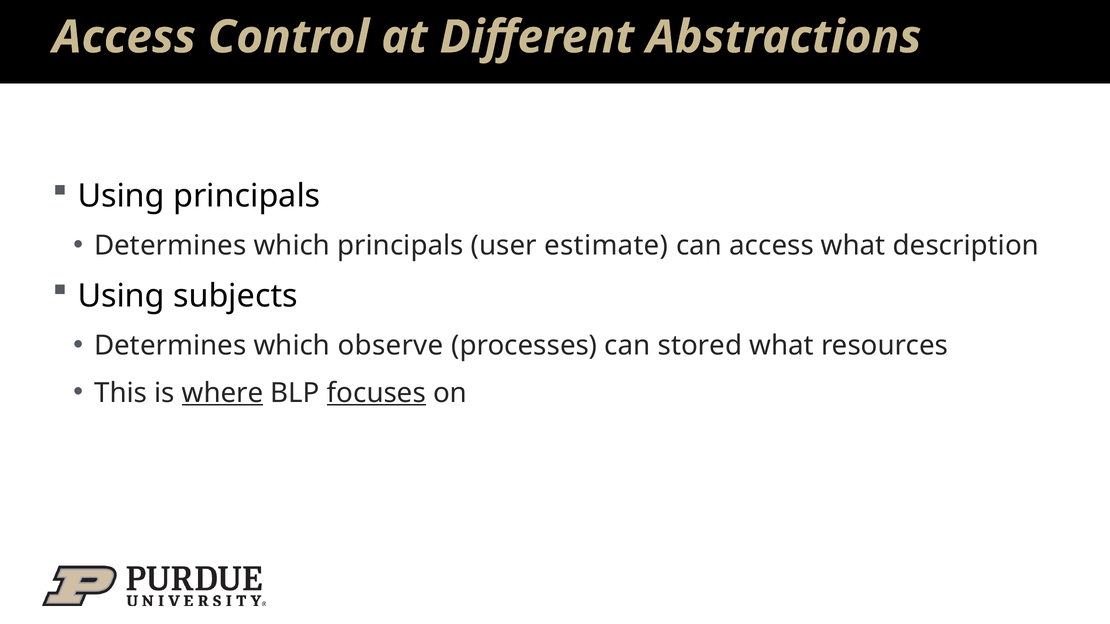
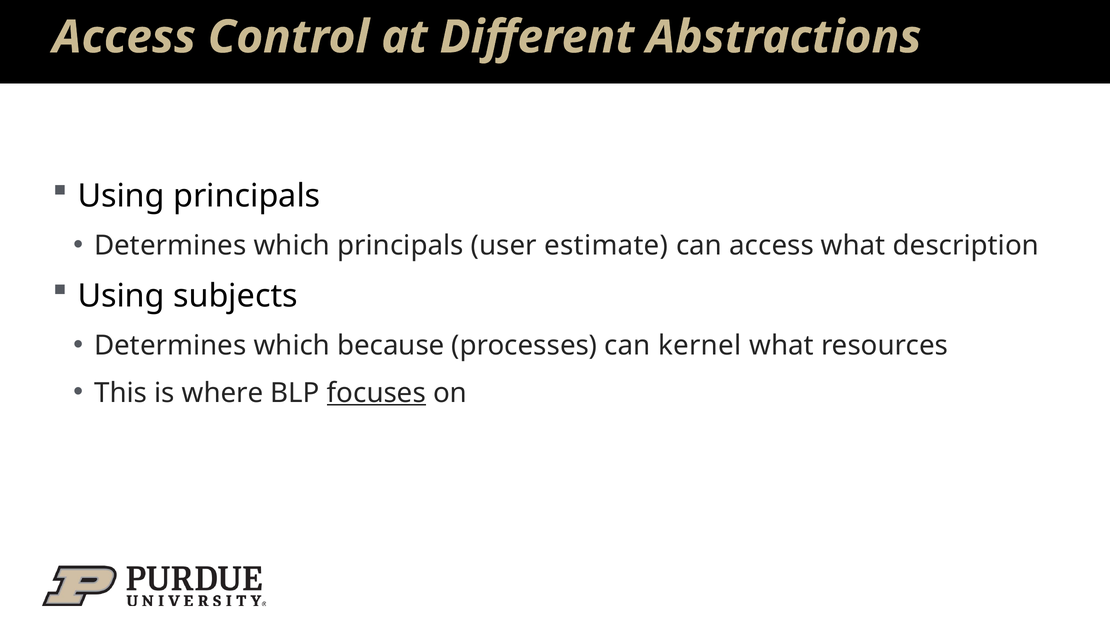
observe: observe -> because (391, 346)
stored: stored -> kernel (700, 346)
where underline: present -> none (223, 393)
